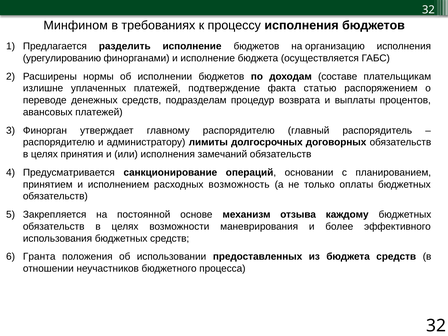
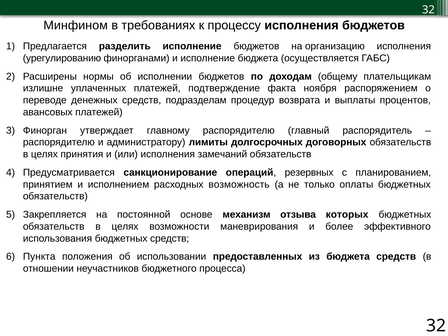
составе: составе -> общему (338, 76)
статью: статью -> ноября (320, 88)
основании: основании -> резервных (309, 172)
каждому: каждому -> которых (347, 215)
Гранта: Гранта -> Пункта (39, 257)
